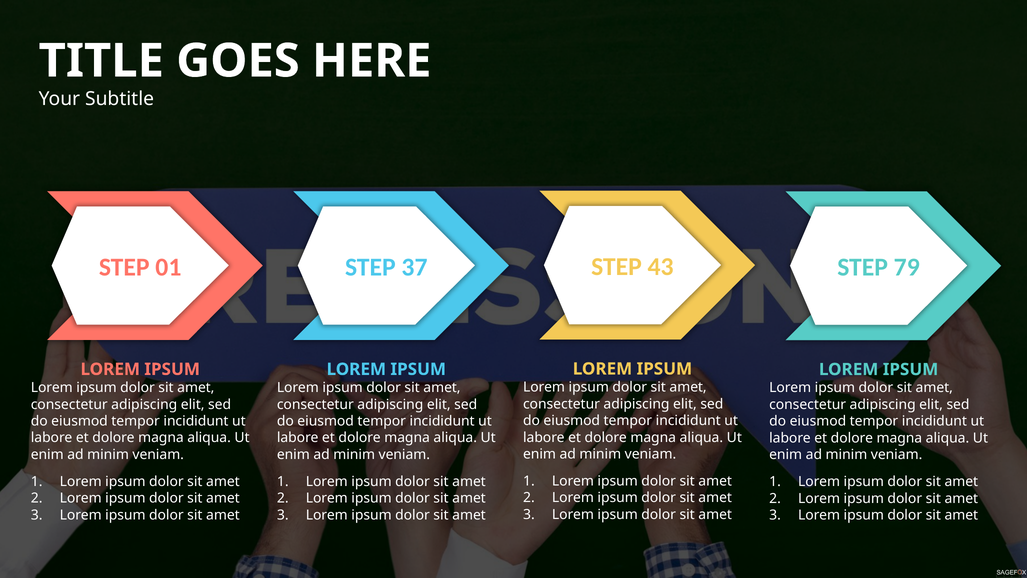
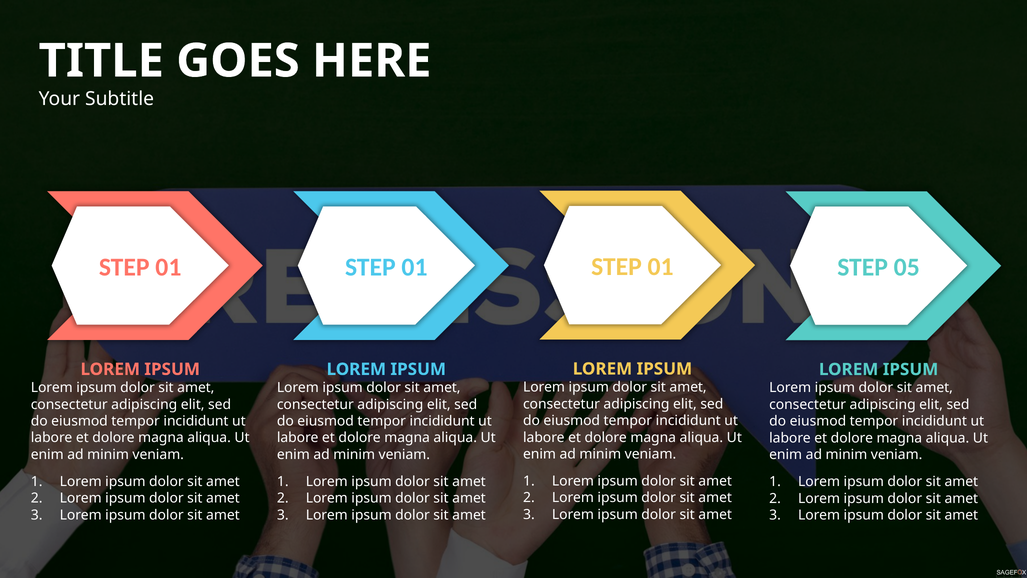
43: 43 -> 01 (661, 267)
37: 37 -> 01 (414, 267)
79: 79 -> 05 (907, 267)
